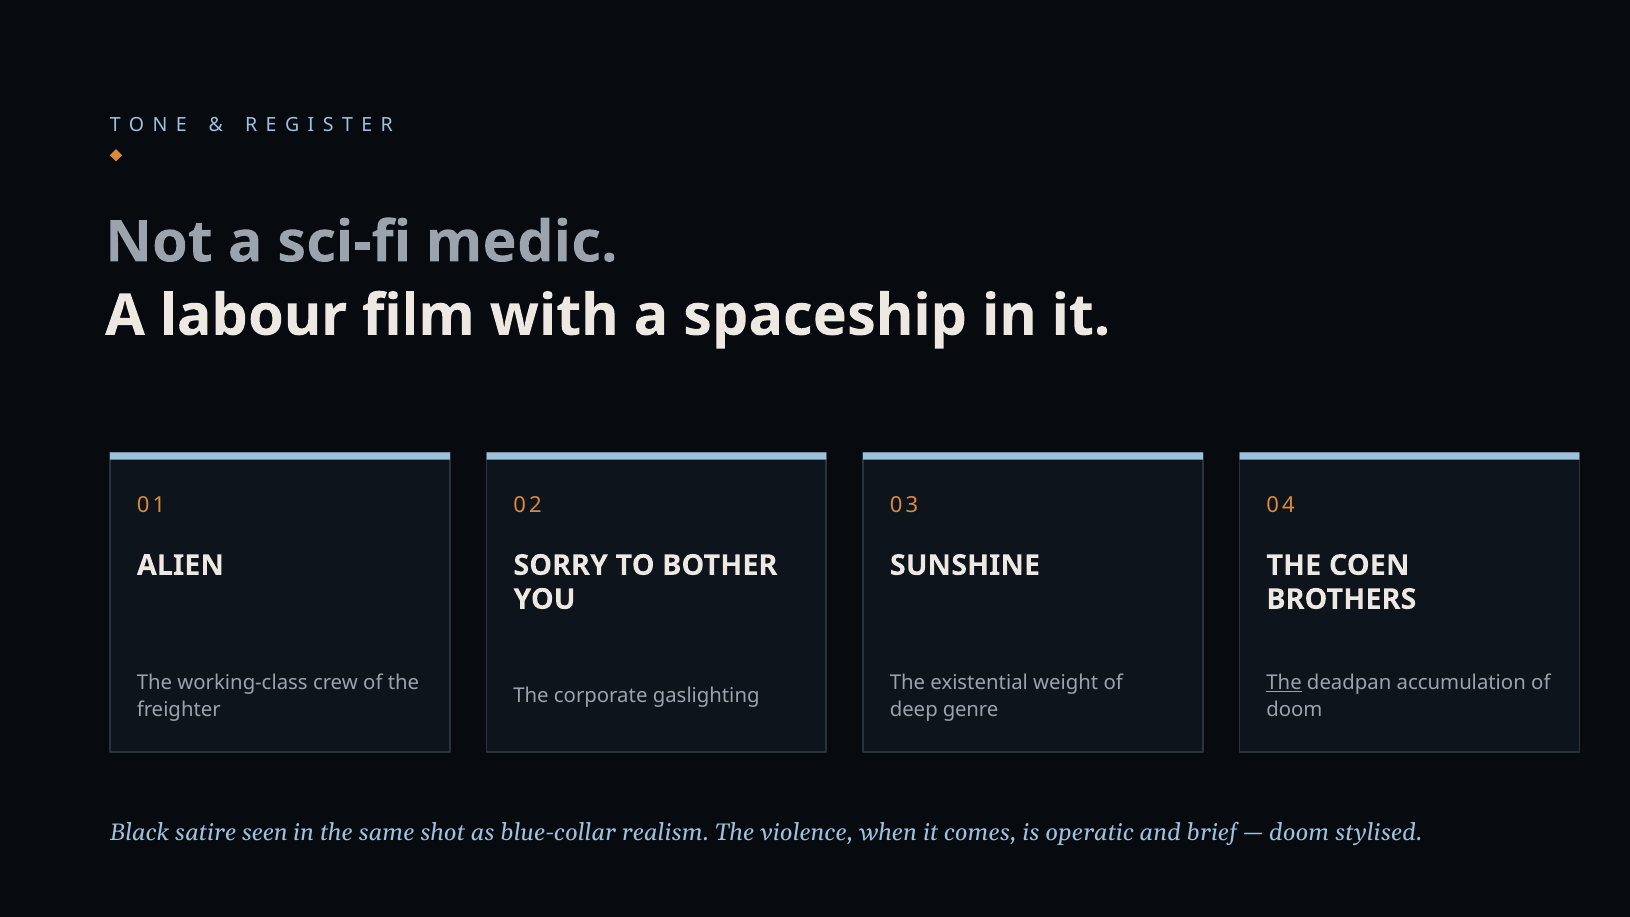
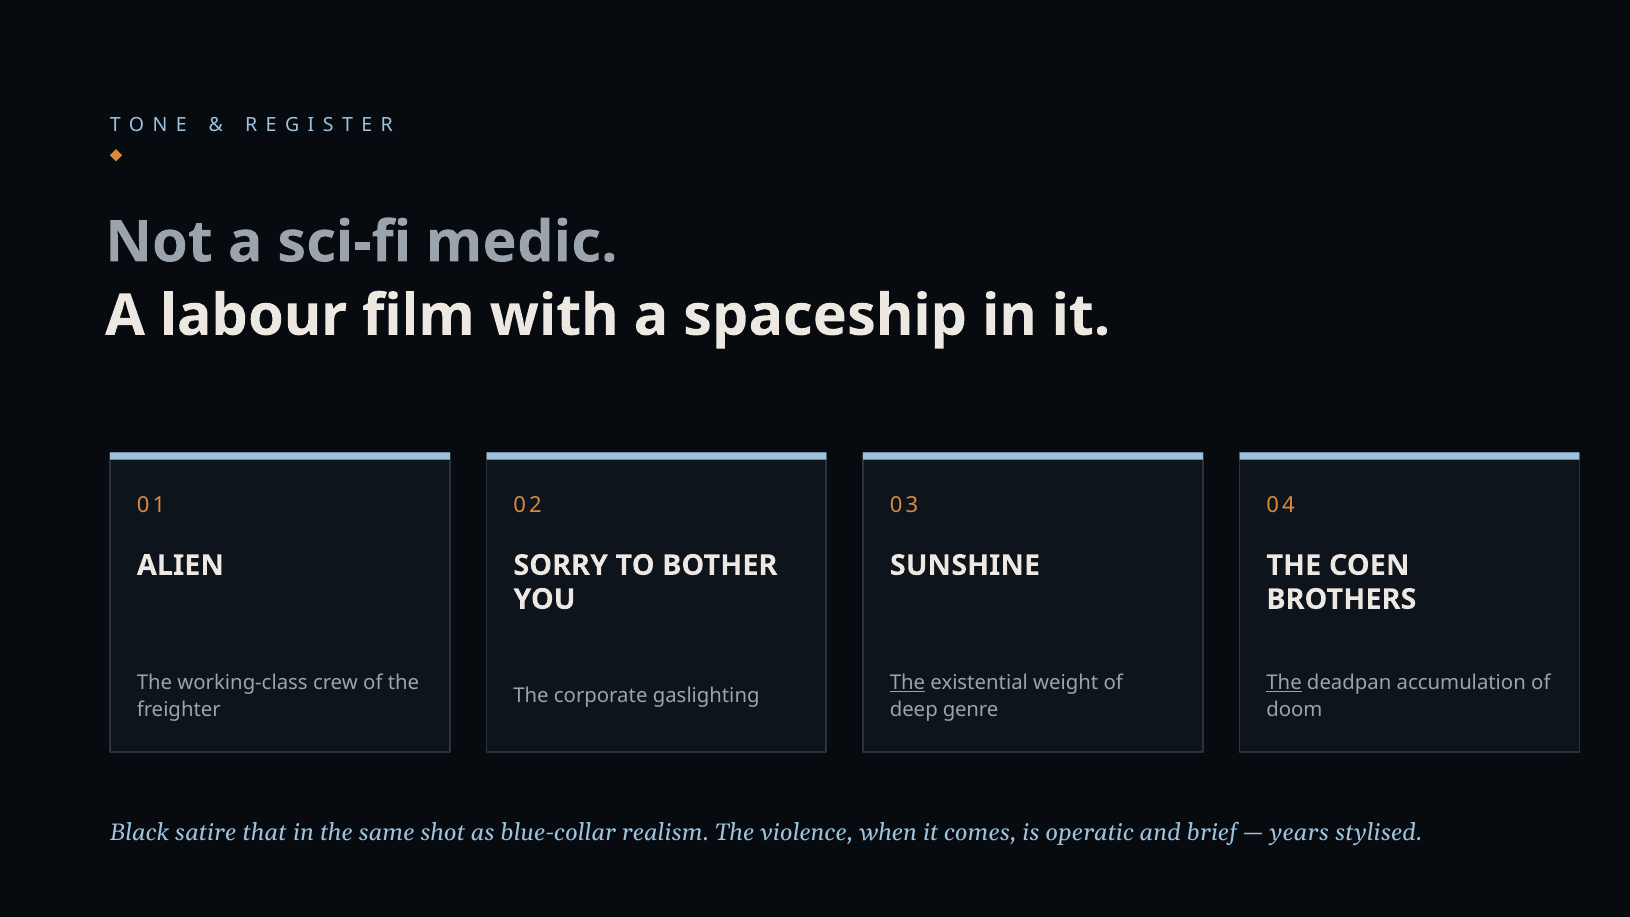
The underline: none -> present (908, 682)
seen: seen -> that (265, 833)
doom: doom -> years (1299, 833)
